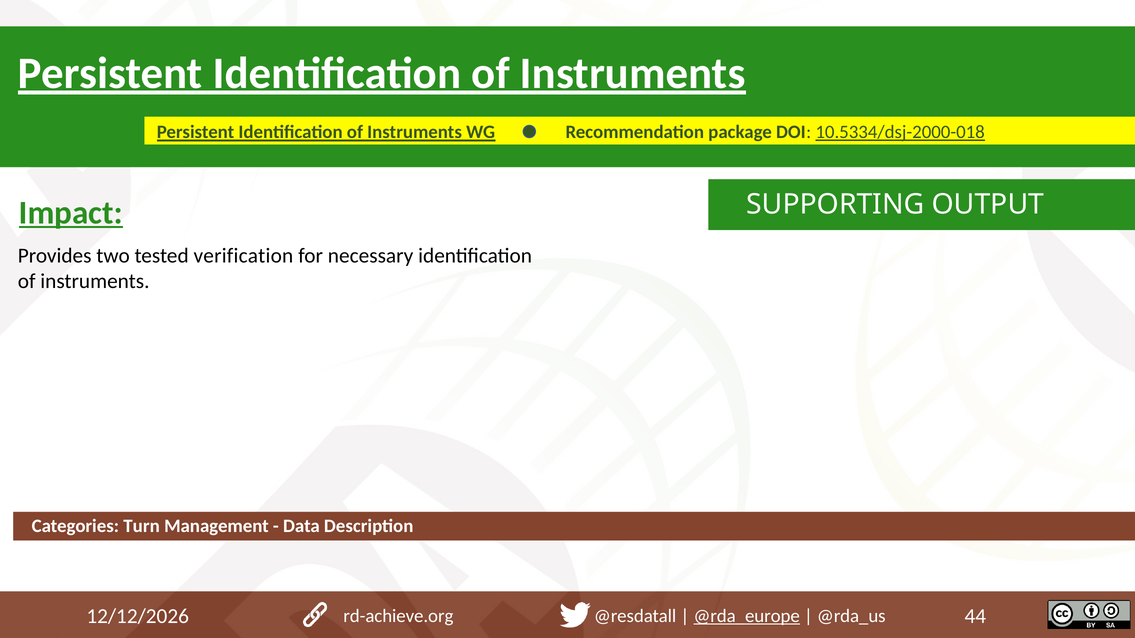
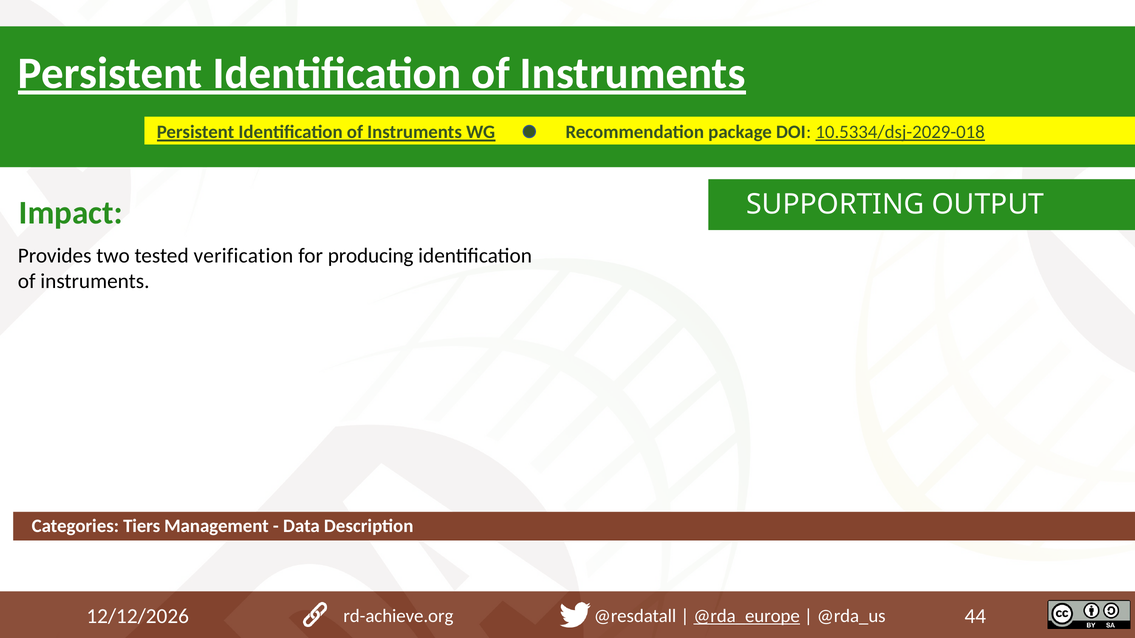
10.5334/dsj-2000-018: 10.5334/dsj-2000-018 -> 10.5334/dsj-2029-018 (900, 132)
Impact underline: present -> none (71, 213)
necessary: necessary -> producing (371, 256)
Turn: Turn -> Tiers (142, 526)
